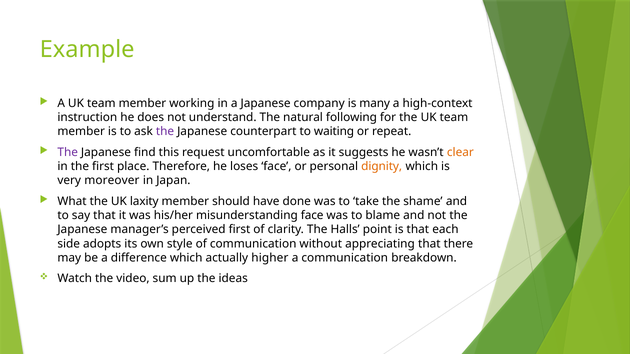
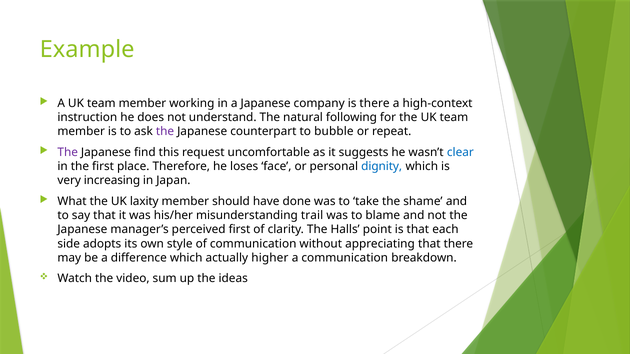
is many: many -> there (375, 103)
waiting: waiting -> bubble (334, 132)
clear colour: orange -> blue (460, 152)
dignity colour: orange -> blue (382, 167)
moreover: moreover -> increasing (112, 181)
misunderstanding face: face -> trail (312, 216)
